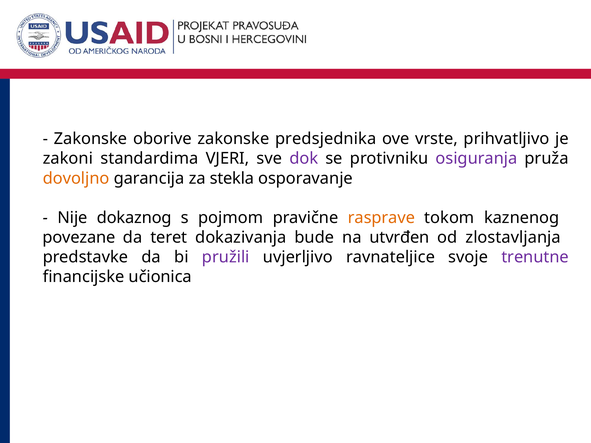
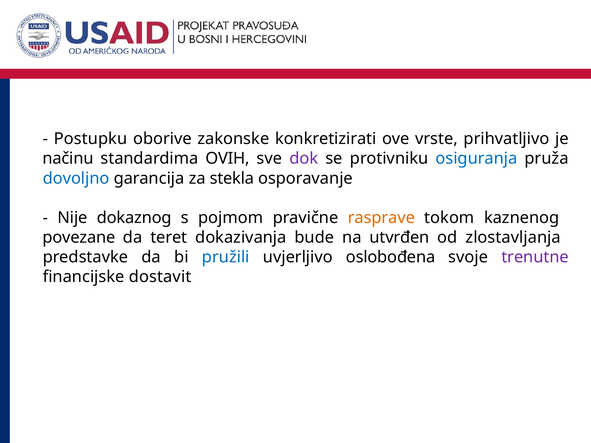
Zakonske: Zakonske -> Postupku (91, 139)
predsjednika: predsjednika -> konkretizirati (326, 139)
zakoni: zakoni -> načinu (68, 159)
VJERI: VJERI -> OVIH (228, 159)
osiguranja colour: purple -> blue (476, 159)
dovoljno colour: orange -> blue (76, 178)
pružili colour: purple -> blue (226, 257)
ravnateljice: ravnateljice -> oslobođena (391, 257)
učionica: učionica -> dostavit (160, 277)
